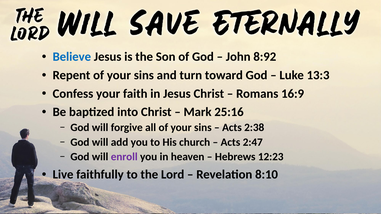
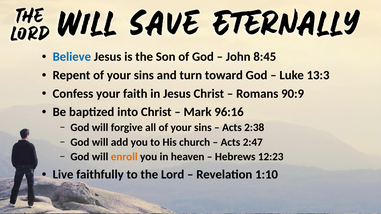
8:92: 8:92 -> 8:45 (265, 57)
16:9: 16:9 -> 90:9 (293, 94)
25:16: 25:16 -> 96:16 (229, 112)
enroll colour: purple -> orange (124, 157)
8:10: 8:10 -> 1:10 (267, 175)
